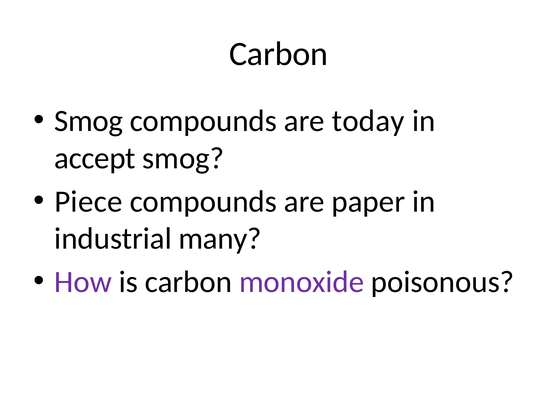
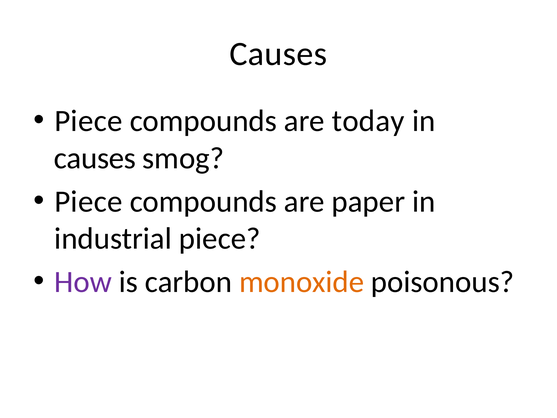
Carbon: Carbon -> Causes (278, 54)
Smog: Smog -> Piece (88, 121)
accept: accept -> causes (95, 158)
industrial many: many -> piece (220, 239)
monoxide colour: purple -> orange (302, 282)
